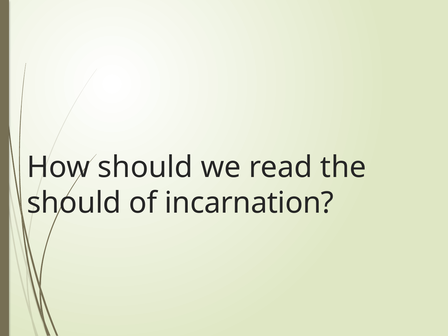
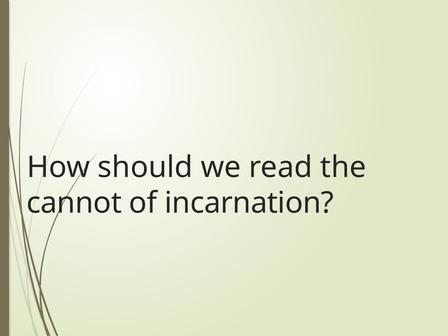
should: should -> cannot (74, 203)
